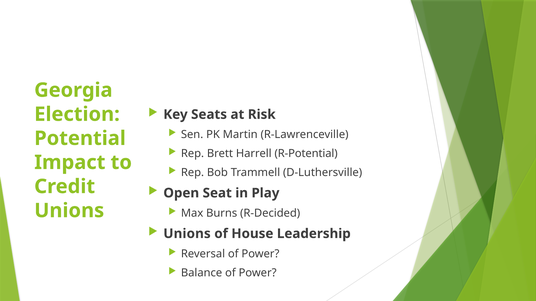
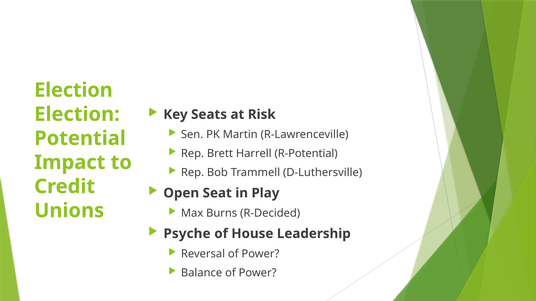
Georgia: Georgia -> Election (73, 90)
Unions: Unions -> Psyche (187, 234)
